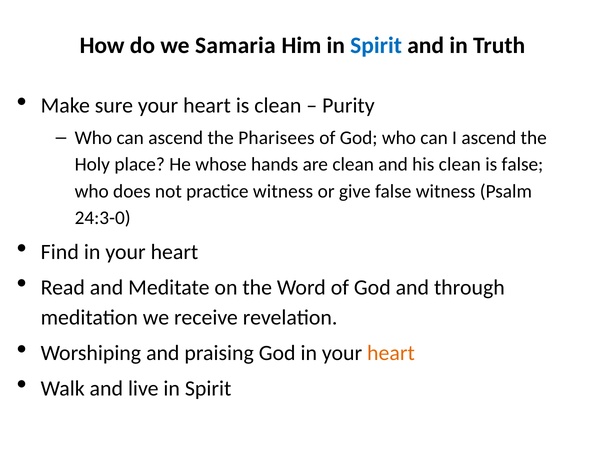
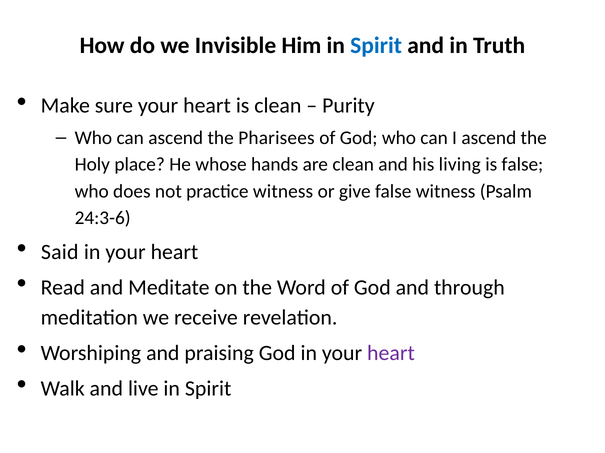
Samaria: Samaria -> Invisible (235, 46)
his clean: clean -> living (460, 165)
24:3-0: 24:3-0 -> 24:3-6 (103, 218)
Find: Find -> Said (60, 252)
heart colour: orange -> purple (391, 353)
